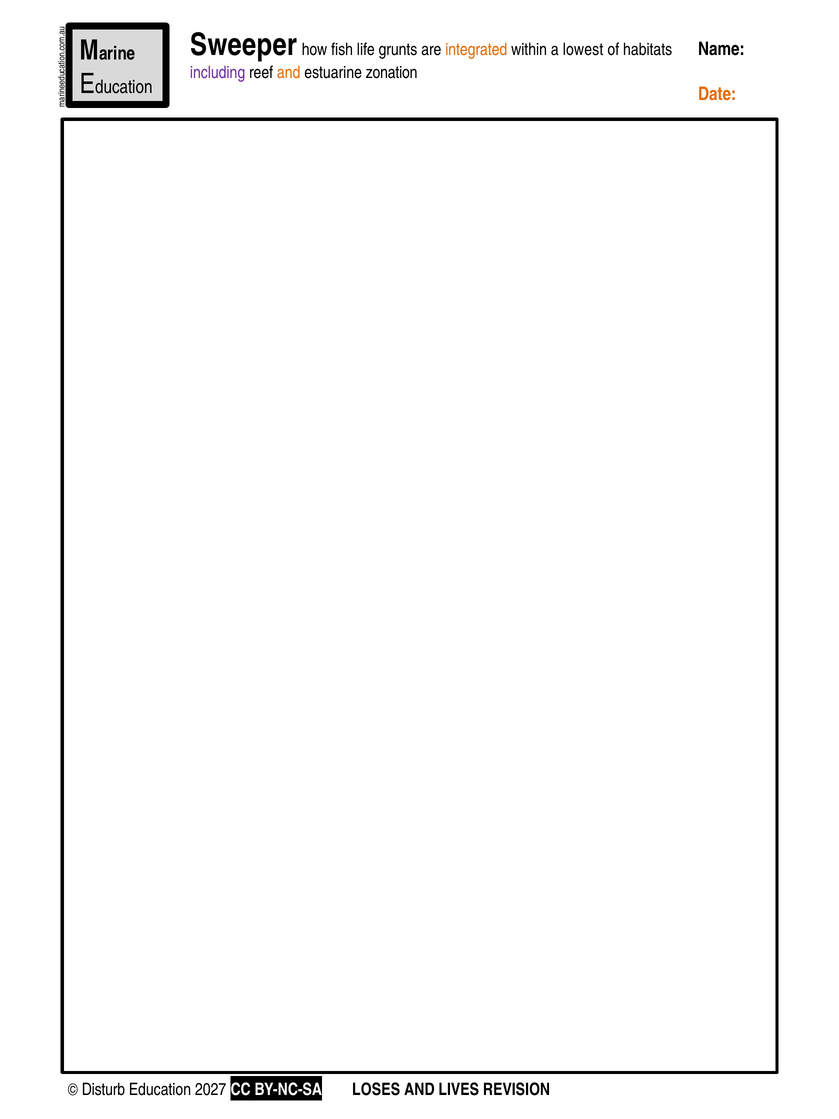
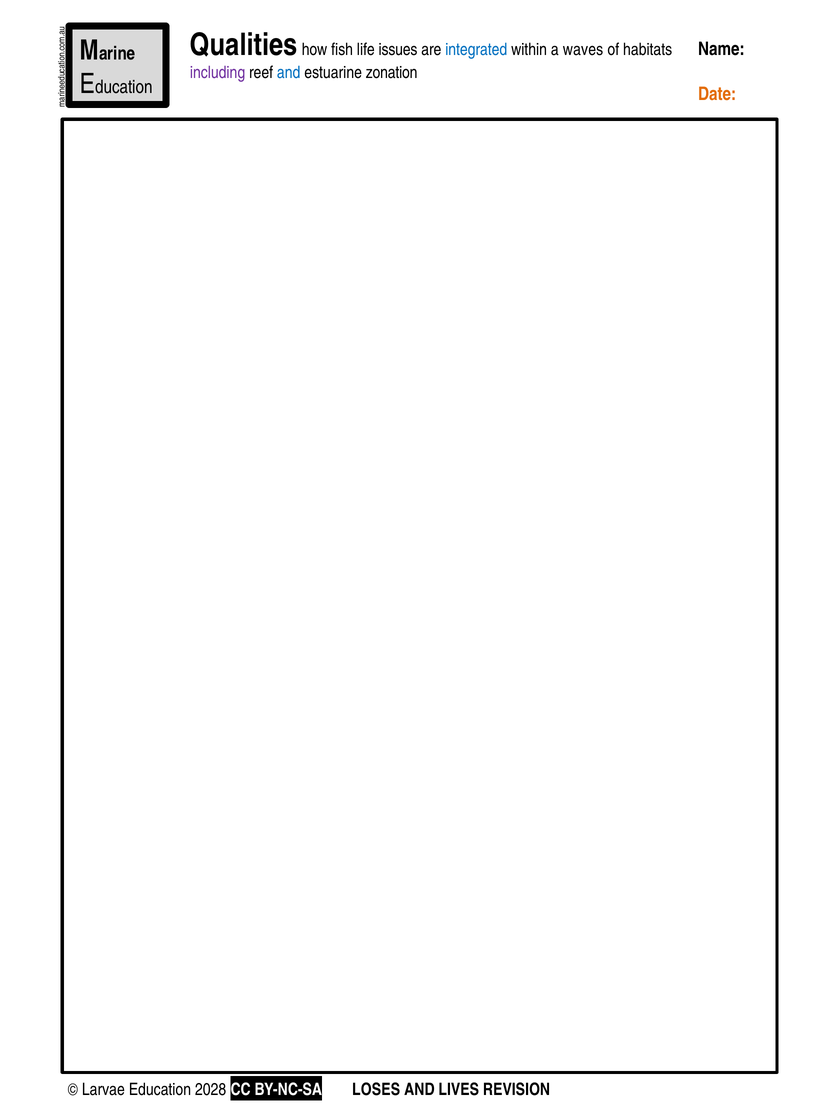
Sweeper: Sweeper -> Qualities (244, 45)
grunts: grunts -> issues (398, 49)
integrated colour: orange -> blue (476, 49)
lowest: lowest -> waves (583, 49)
and colour: orange -> blue (289, 73)
Disturb: Disturb -> Larvae (103, 1089)
2027: 2027 -> 2028 (211, 1089)
